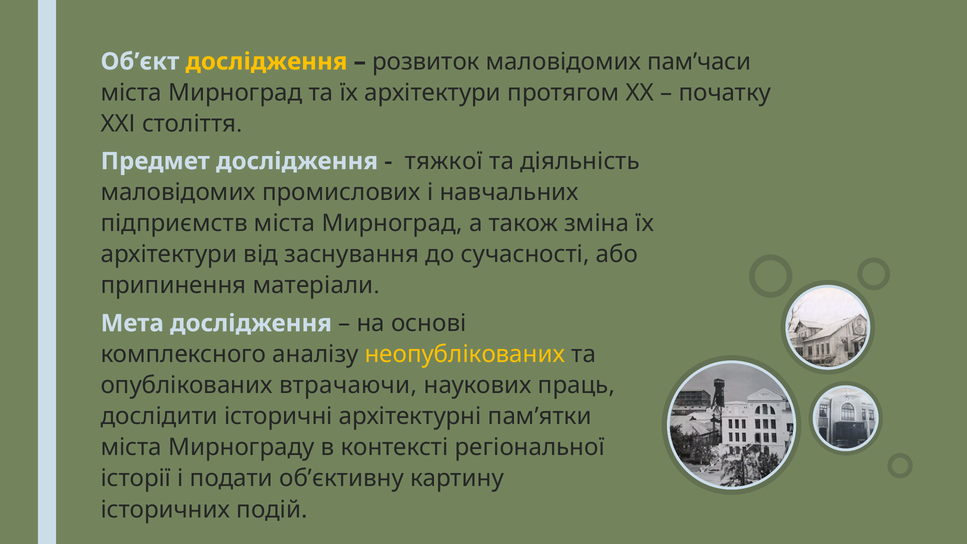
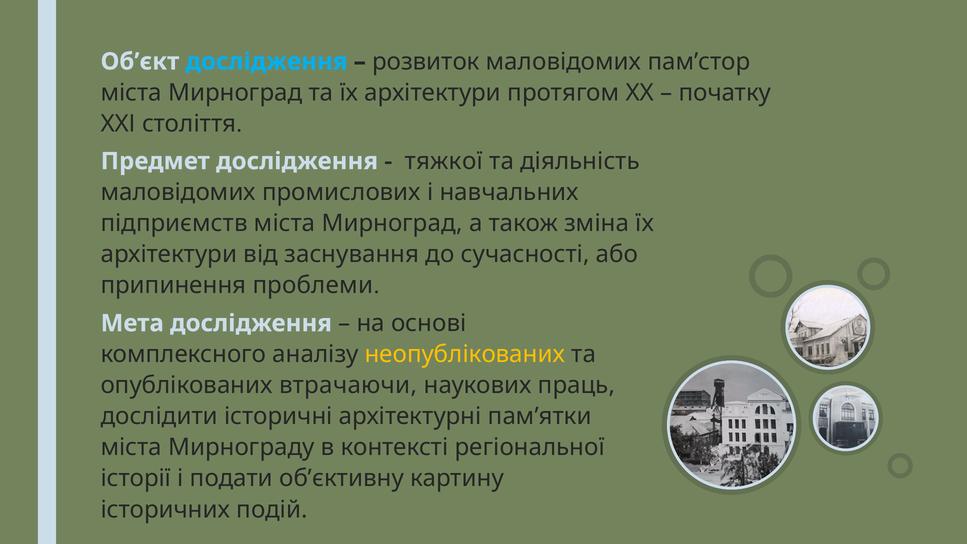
дослідження colour: yellow -> light blue (266, 62)
пам’часи: пам’часи -> пам’стор (699, 62)
матеріали: матеріали -> проблеми (313, 285)
